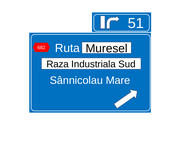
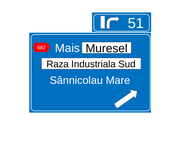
Ruta: Ruta -> Mais (67, 48)
